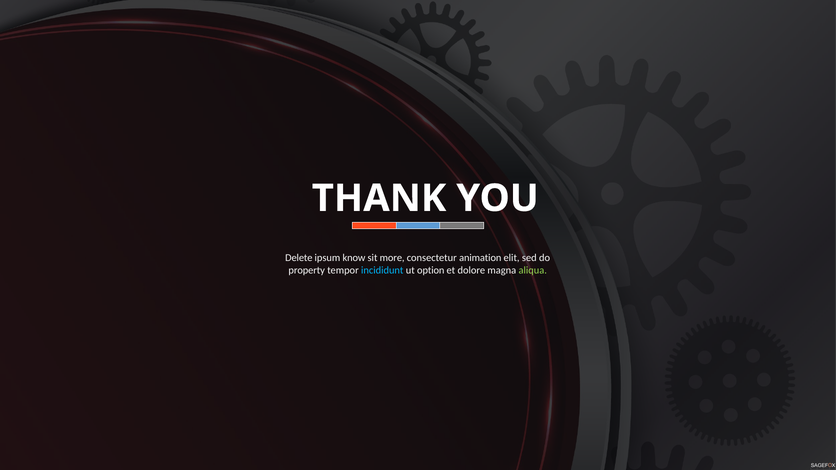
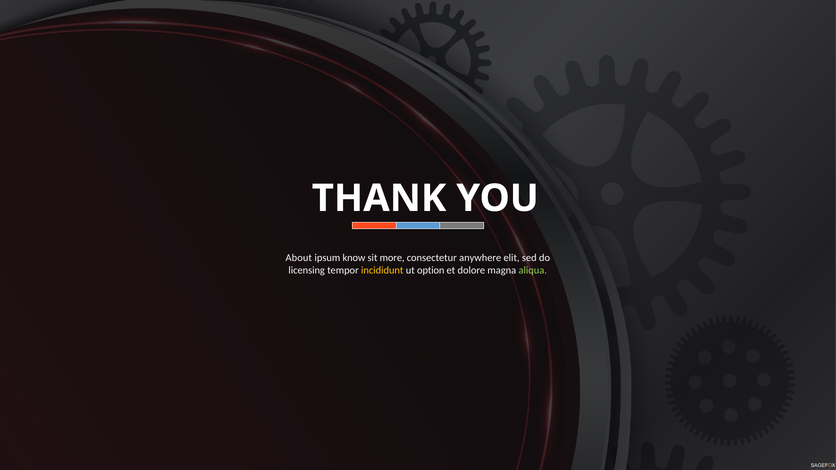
Delete: Delete -> About (299, 258)
animation: animation -> anywhere (480, 258)
property: property -> licensing (307, 271)
incididunt colour: light blue -> yellow (382, 271)
